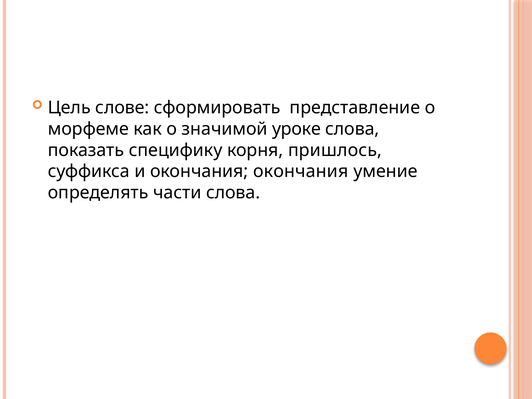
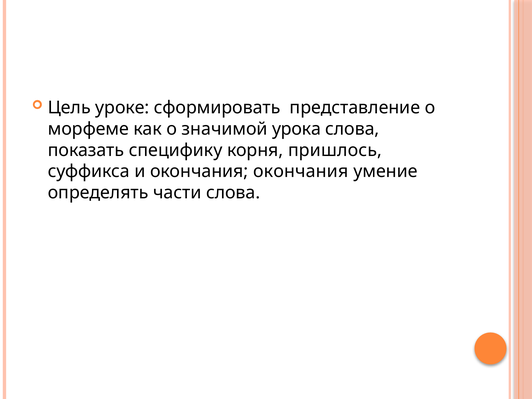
слове: слове -> уроке (122, 108)
уроке: уроке -> урока (296, 129)
